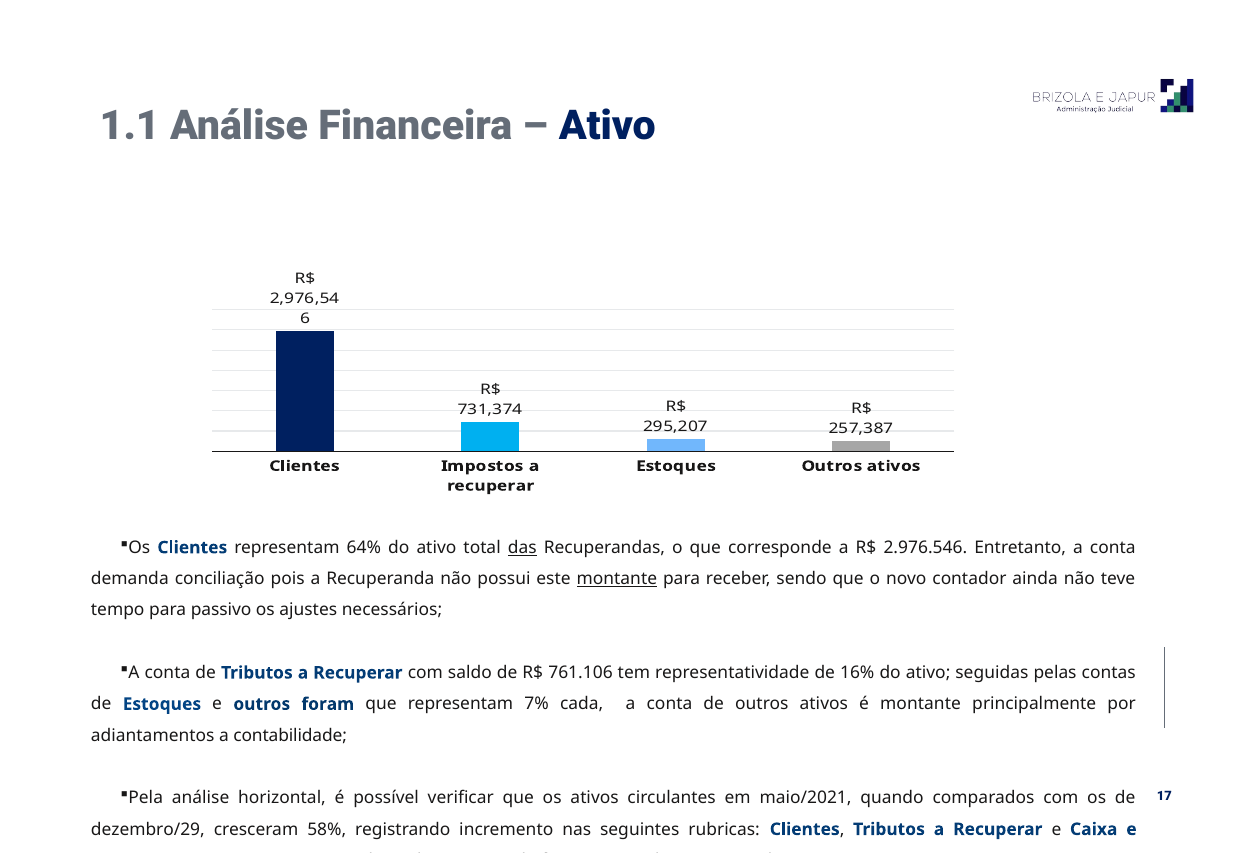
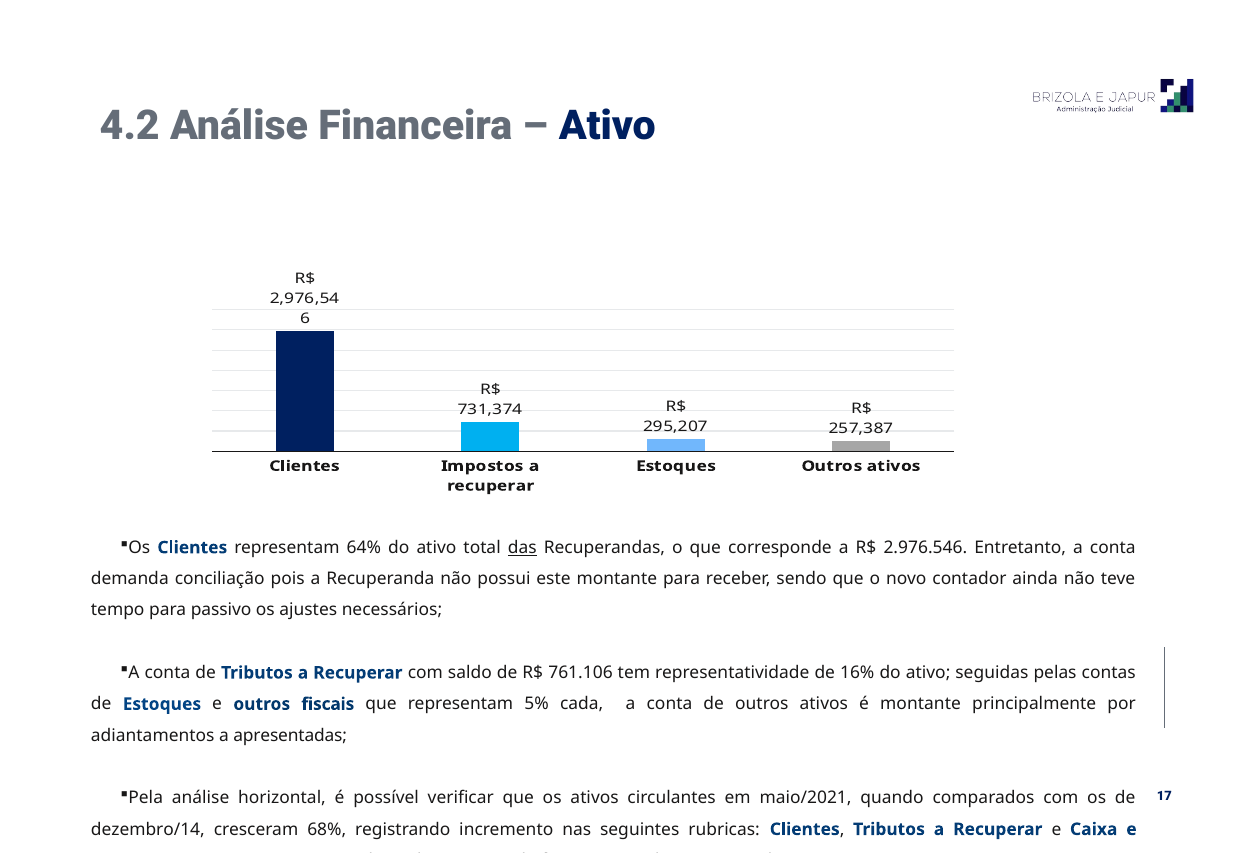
1.1: 1.1 -> 4.2 (130, 126)
montante underline: present -> none (617, 579)
foram: foram -> fiscais (328, 705)
7%: 7% -> 5% (537, 705)
contabilidade: contabilidade -> apresentadas (290, 736)
dezembro/29: dezembro/29 -> dezembro/14 (148, 830)
58%: 58% -> 68% (327, 830)
